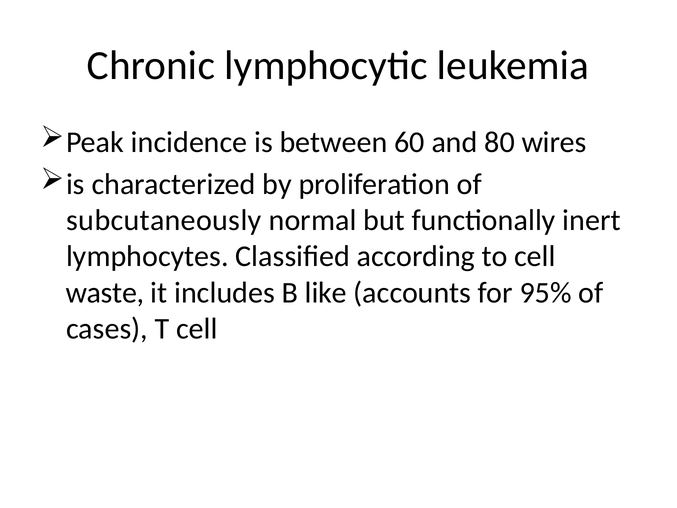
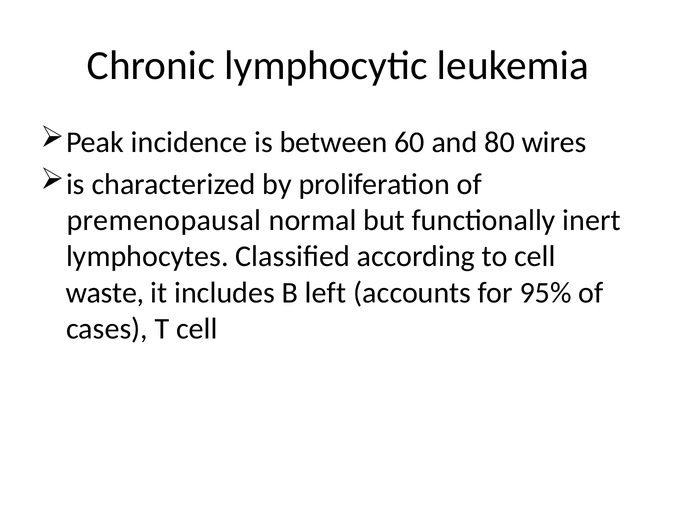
subcutaneously: subcutaneously -> premenopausal (164, 220)
like: like -> left (326, 293)
